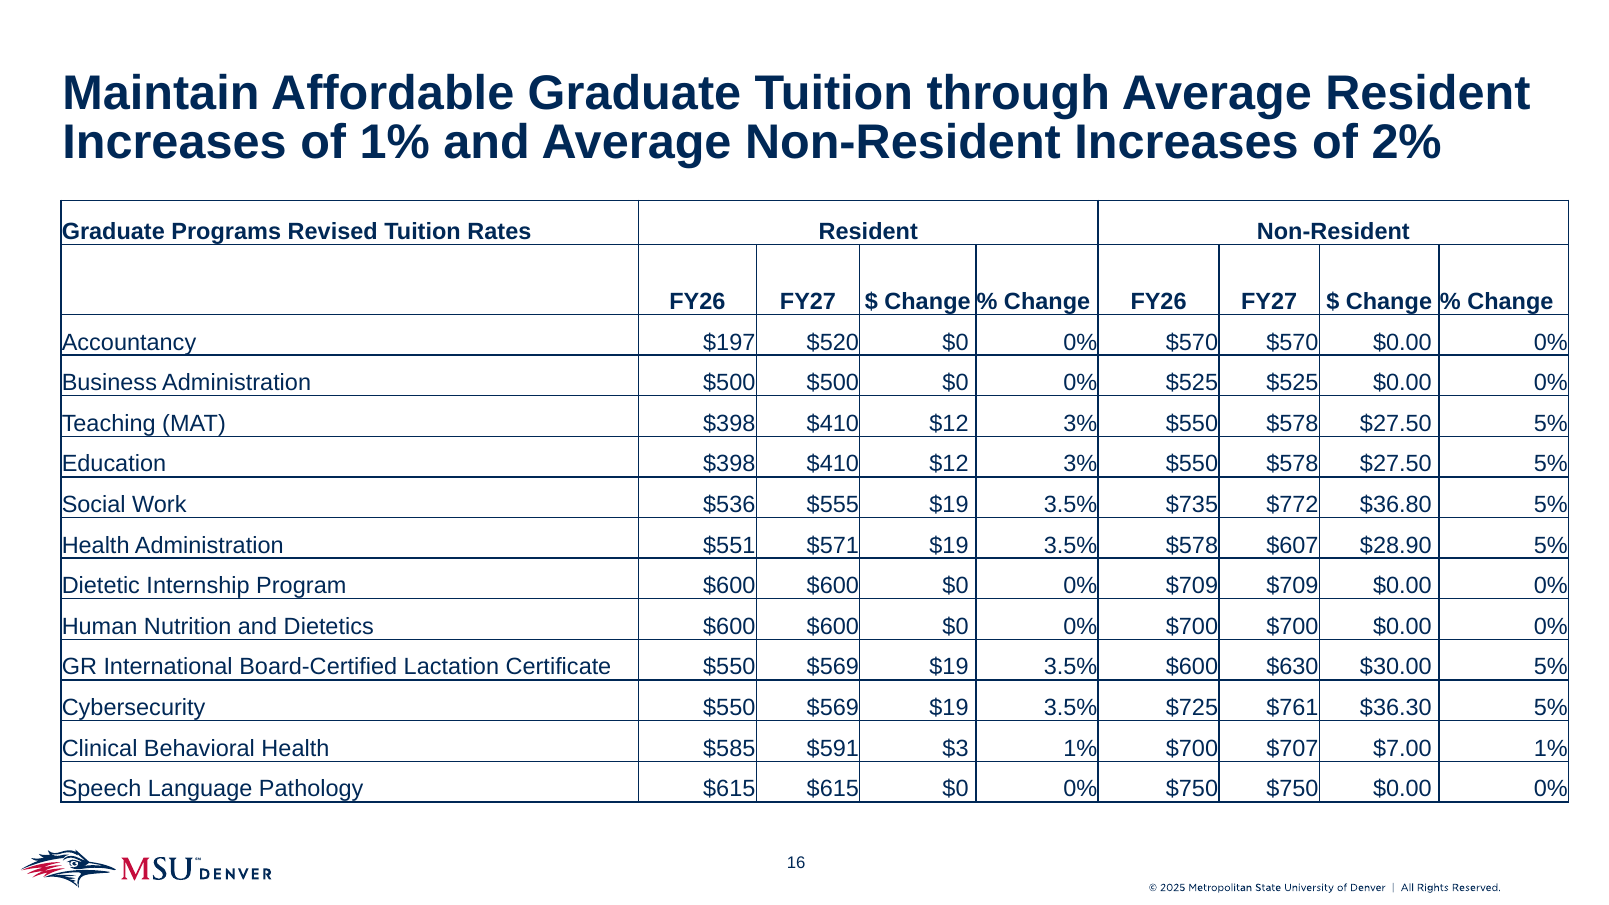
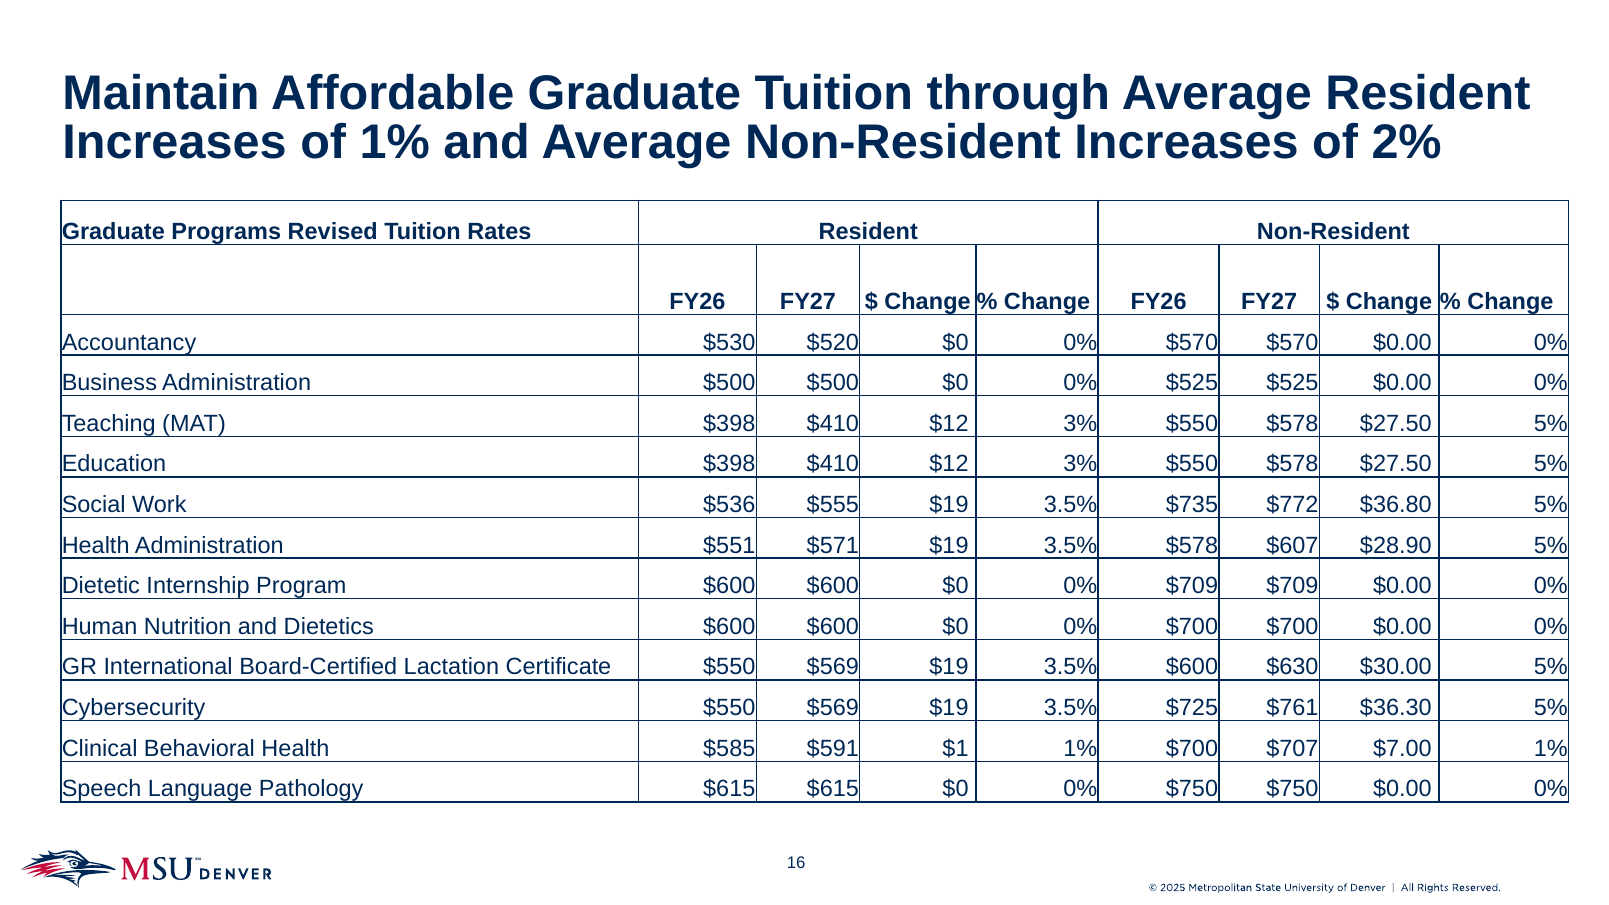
$197: $197 -> $530 (729, 342)
$3: $3 -> $1 (956, 749)
